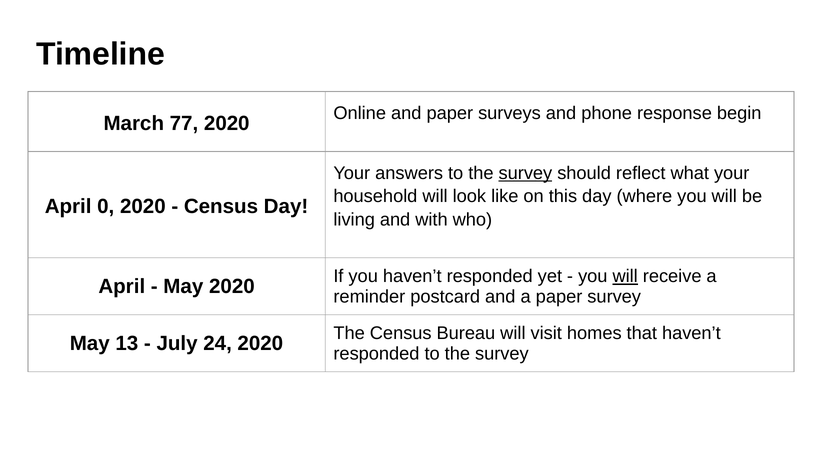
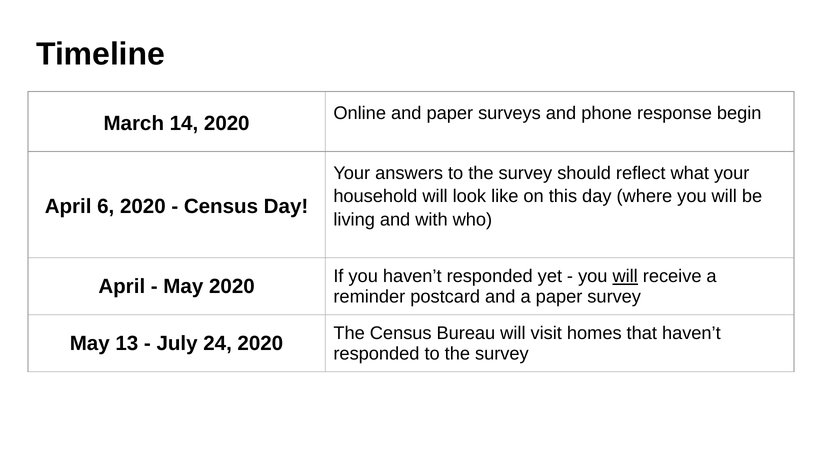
77: 77 -> 14 (184, 123)
survey underline: present -> none (525, 173)
0: 0 -> 6 (106, 206)
